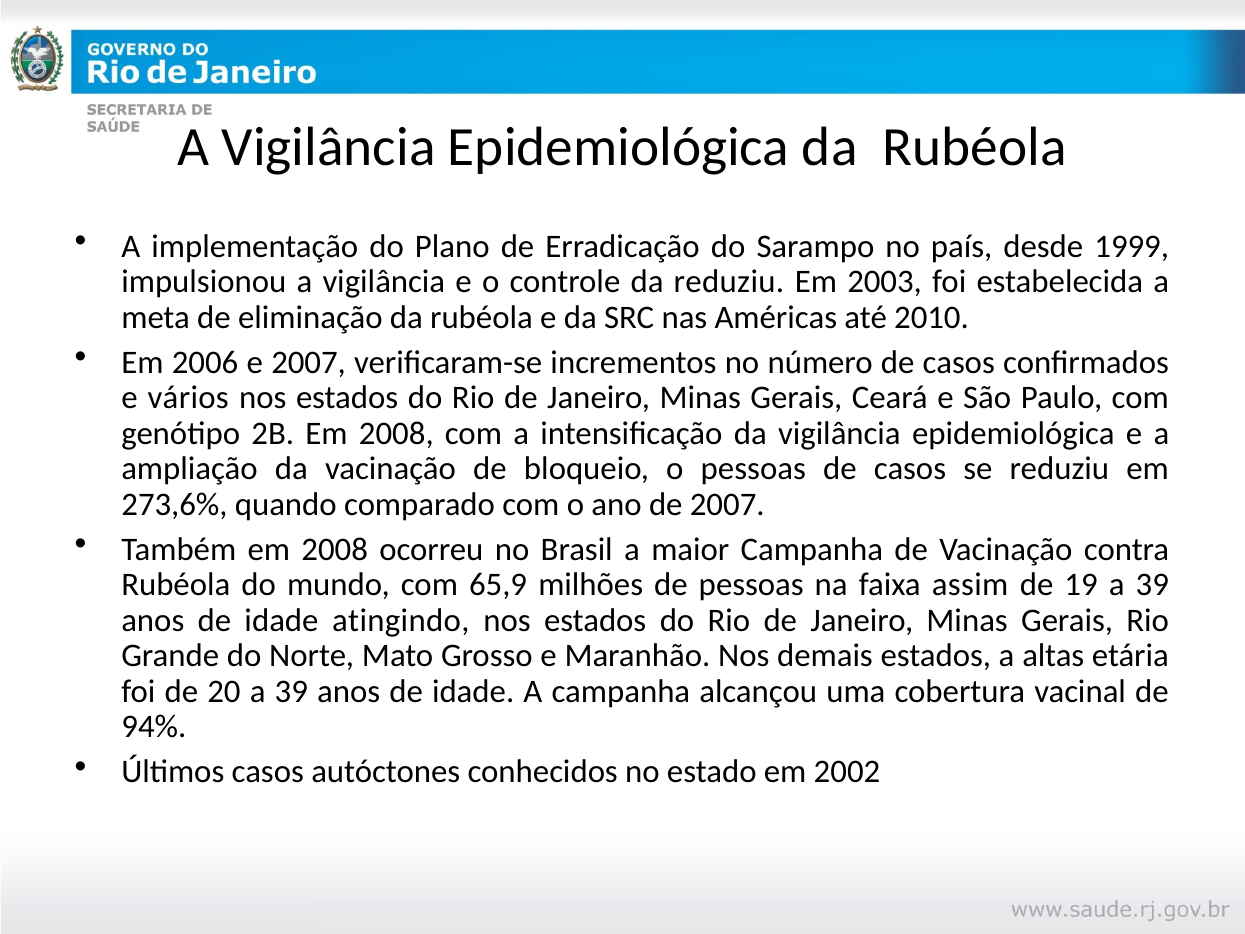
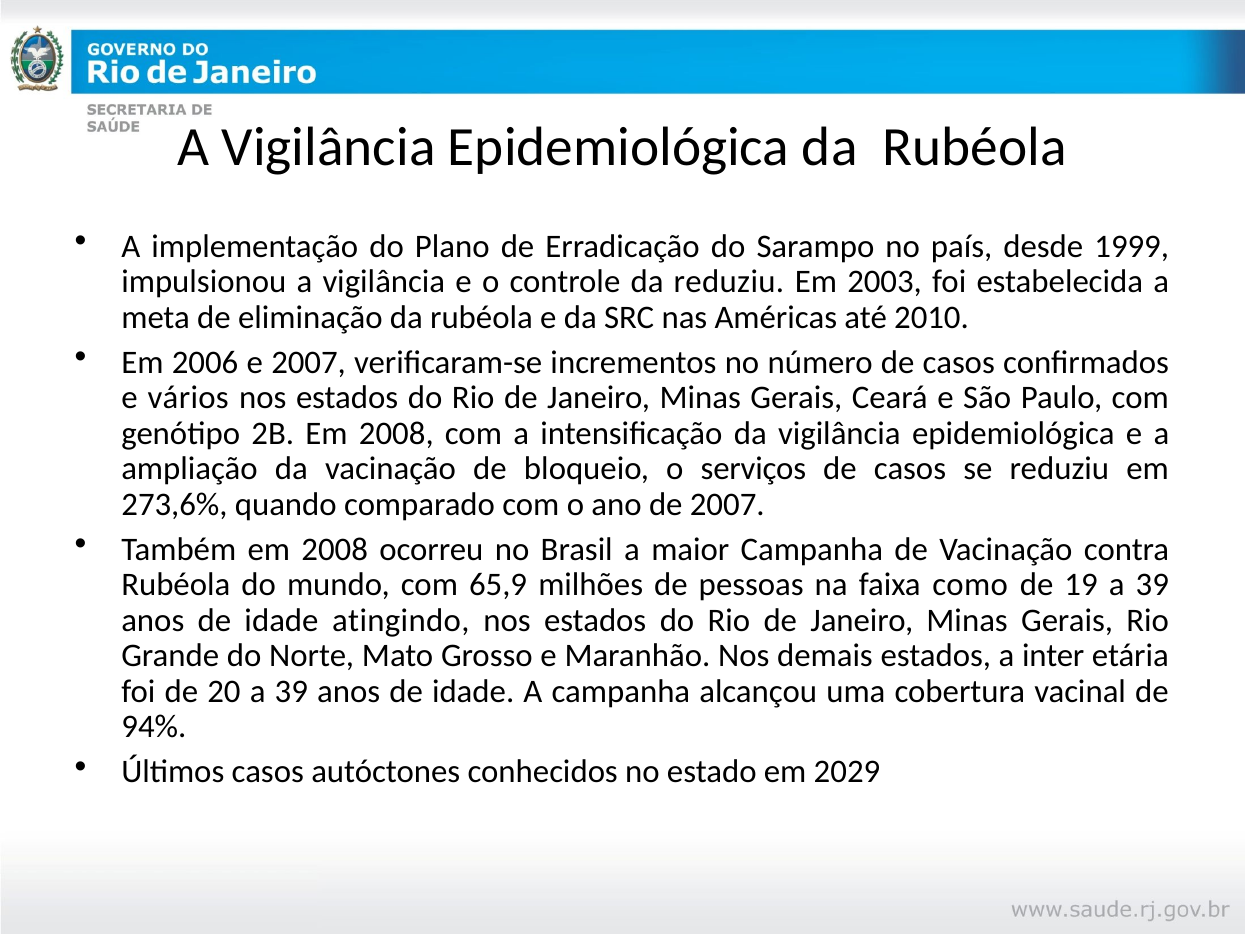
o pessoas: pessoas -> serviços (753, 469)
assim: assim -> como (970, 585)
altas: altas -> inter (1053, 656)
2002: 2002 -> 2029 (847, 772)
